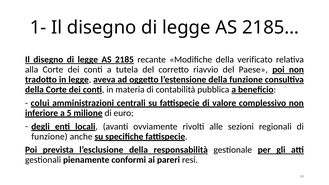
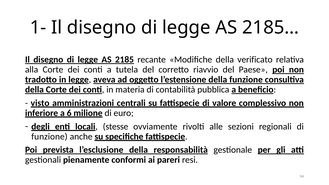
colui: colui -> visto (40, 103)
5: 5 -> 6 (69, 113)
avanti: avanti -> stesse (116, 127)
